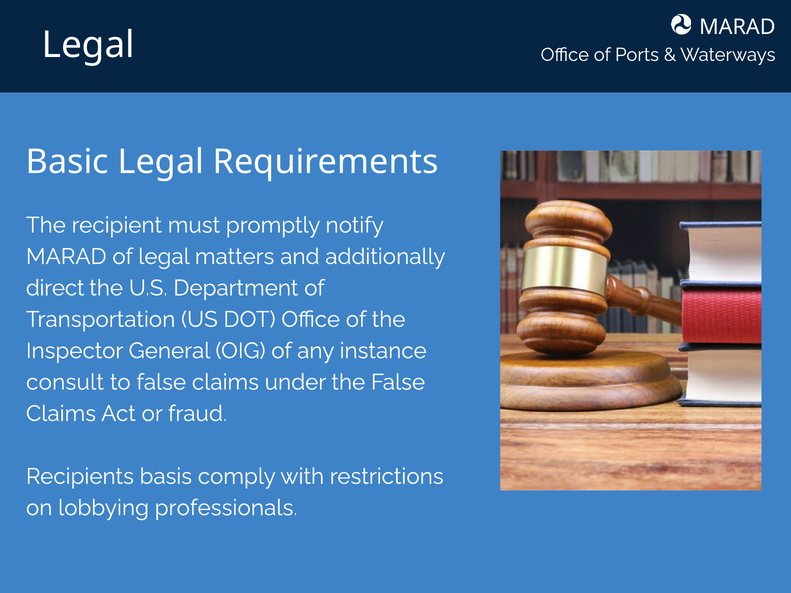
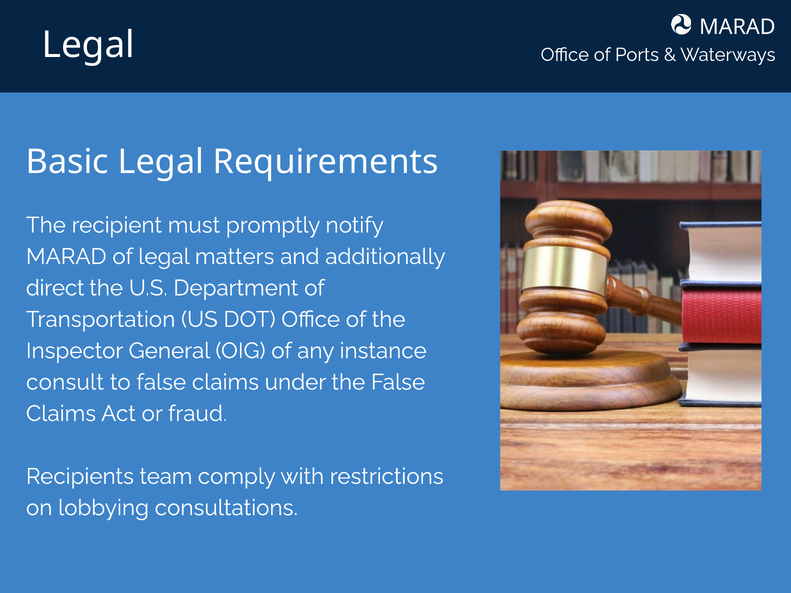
basis: basis -> team (166, 477)
professionals: professionals -> consultations (226, 508)
